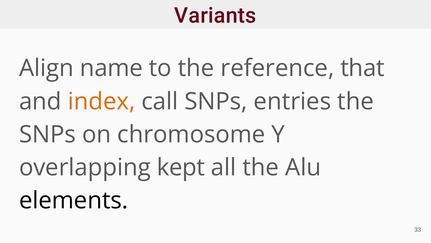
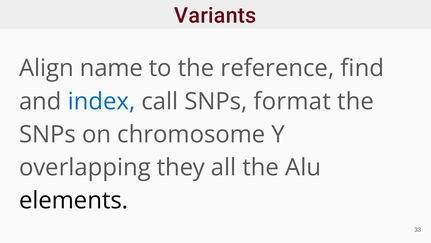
that: that -> find (362, 68)
index colour: orange -> blue (101, 101)
entries: entries -> format (292, 101)
kept: kept -> they (181, 167)
